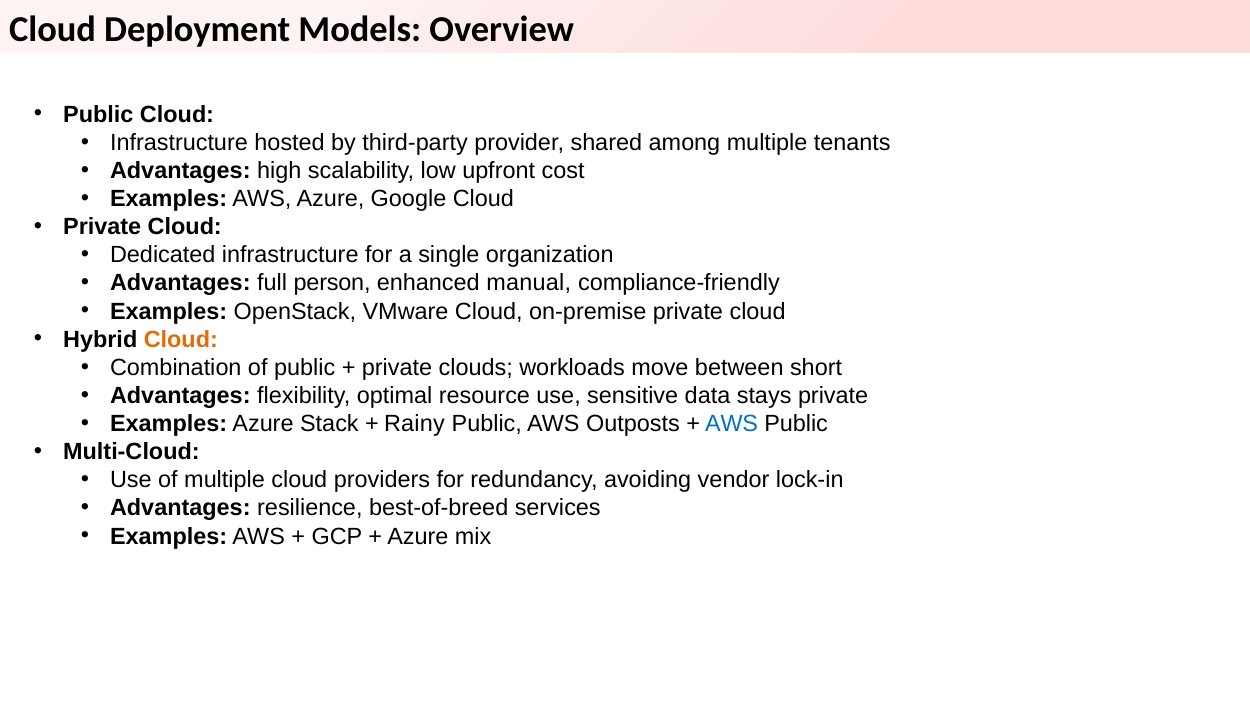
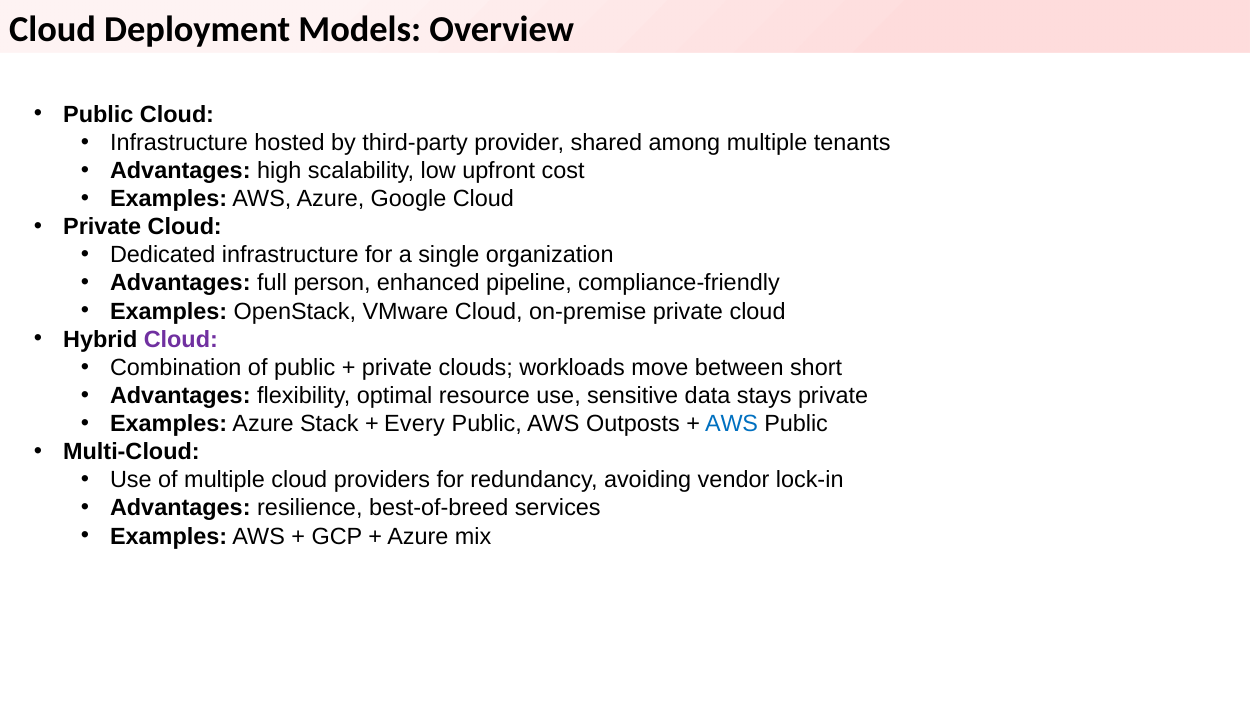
manual: manual -> pipeline (529, 283)
Cloud colour: orange -> purple (181, 340)
Rainy: Rainy -> Every (414, 424)
